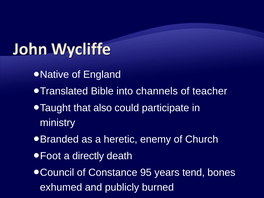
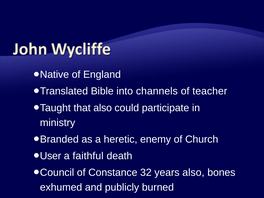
Foot: Foot -> User (51, 156)
directly: directly -> faithful (88, 156)
95: 95 -> 32 (146, 173)
years tend: tend -> also (193, 173)
